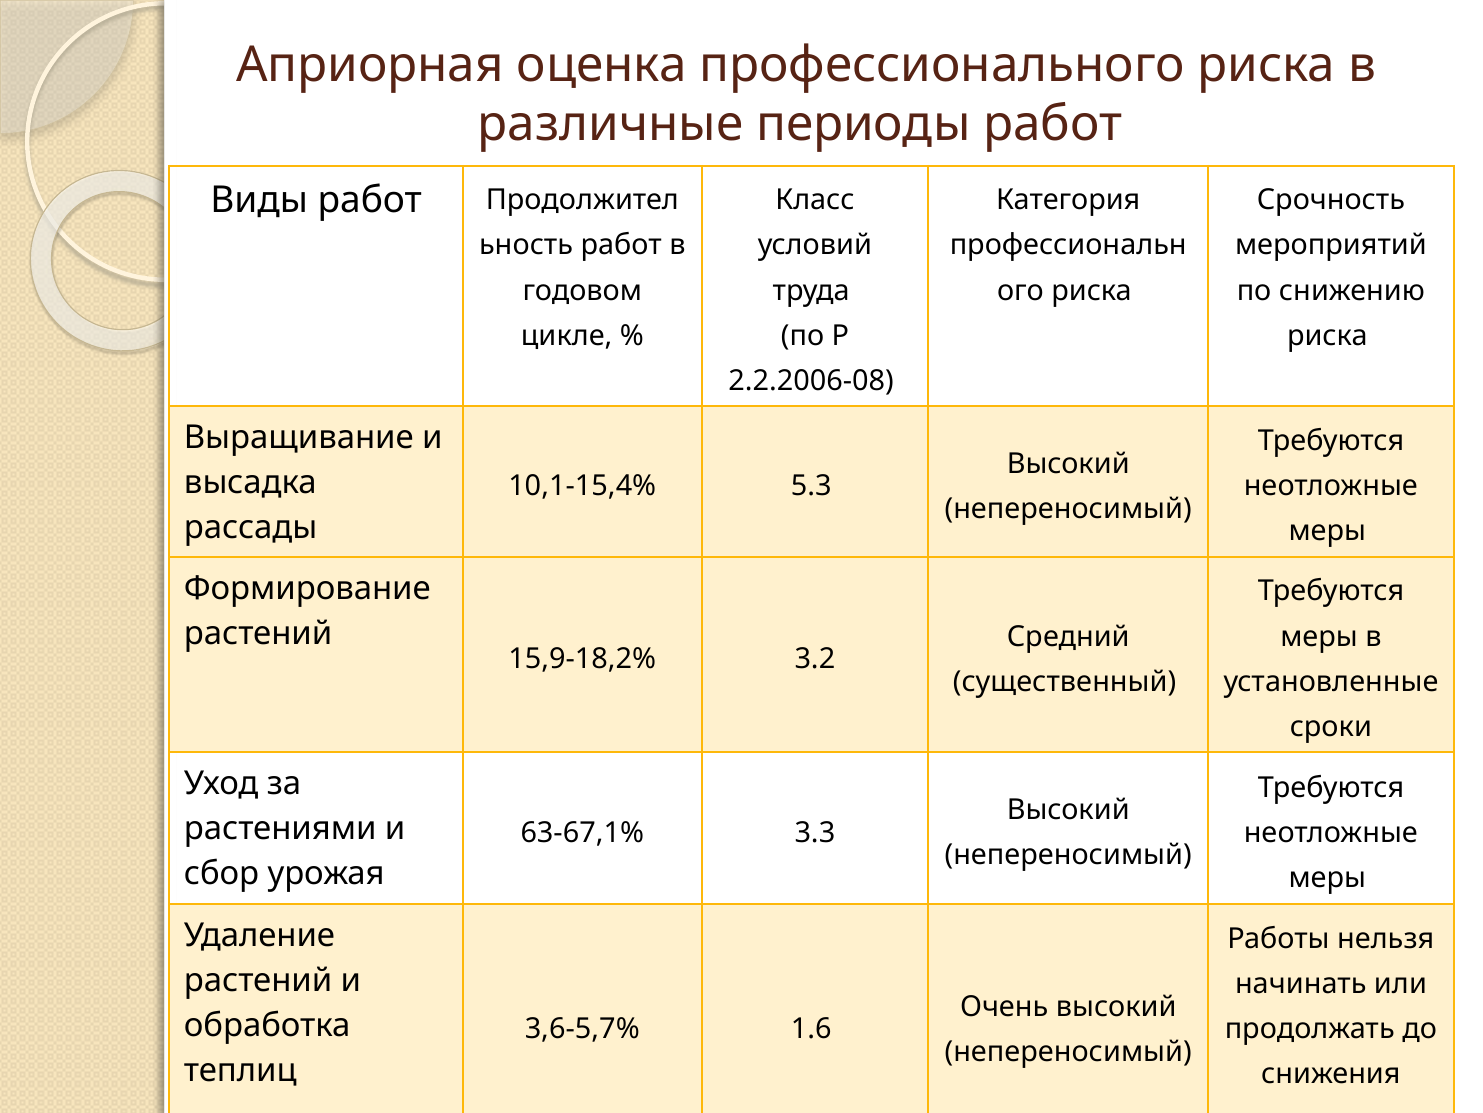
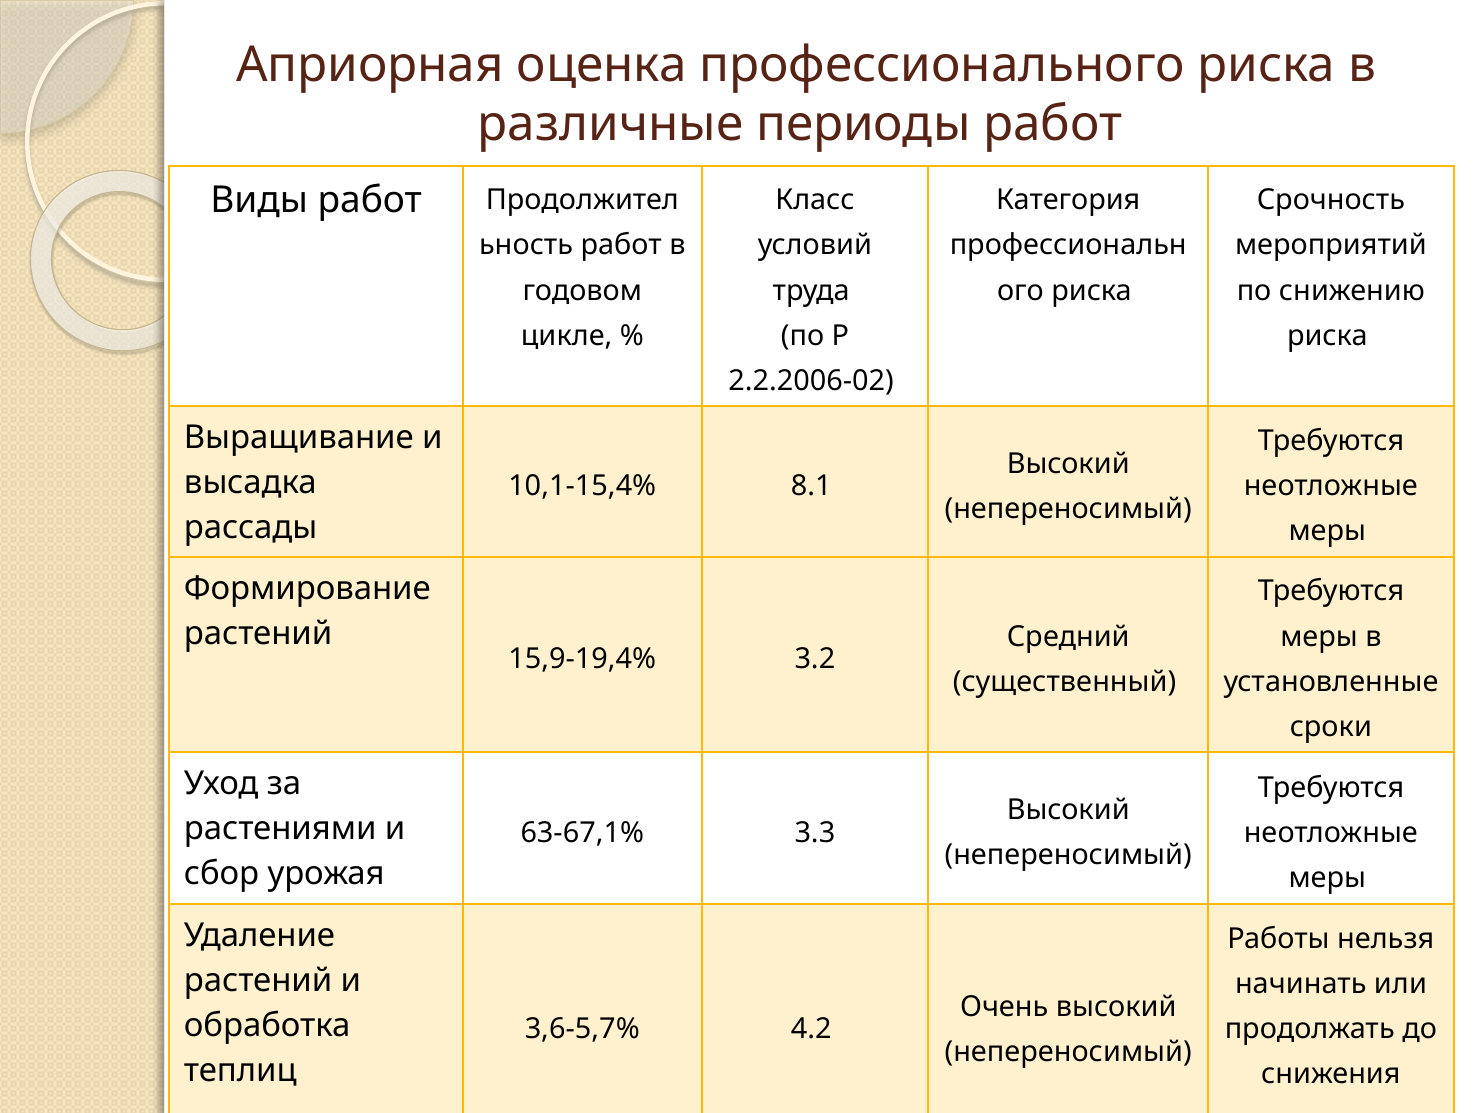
2.2.2006-08: 2.2.2006-08 -> 2.2.2006-02 (811, 381)
5.3: 5.3 -> 8.1 (811, 486)
15,9-18,2%: 15,9-18,2% -> 15,9-19,4% (582, 659)
1.6: 1.6 -> 4.2 (811, 1029)
